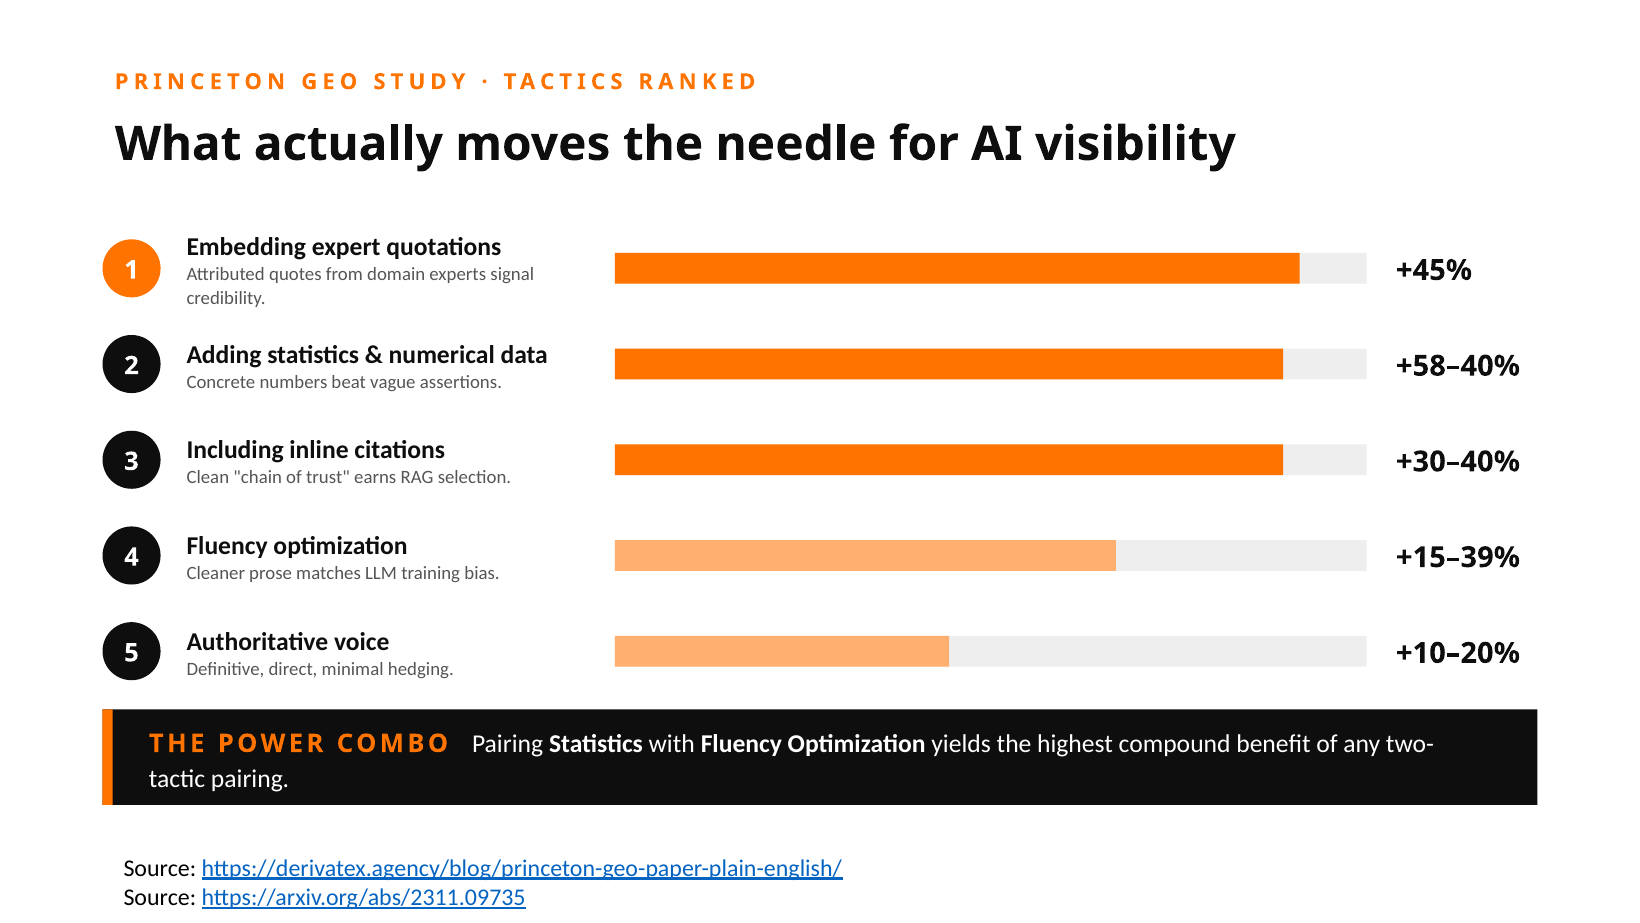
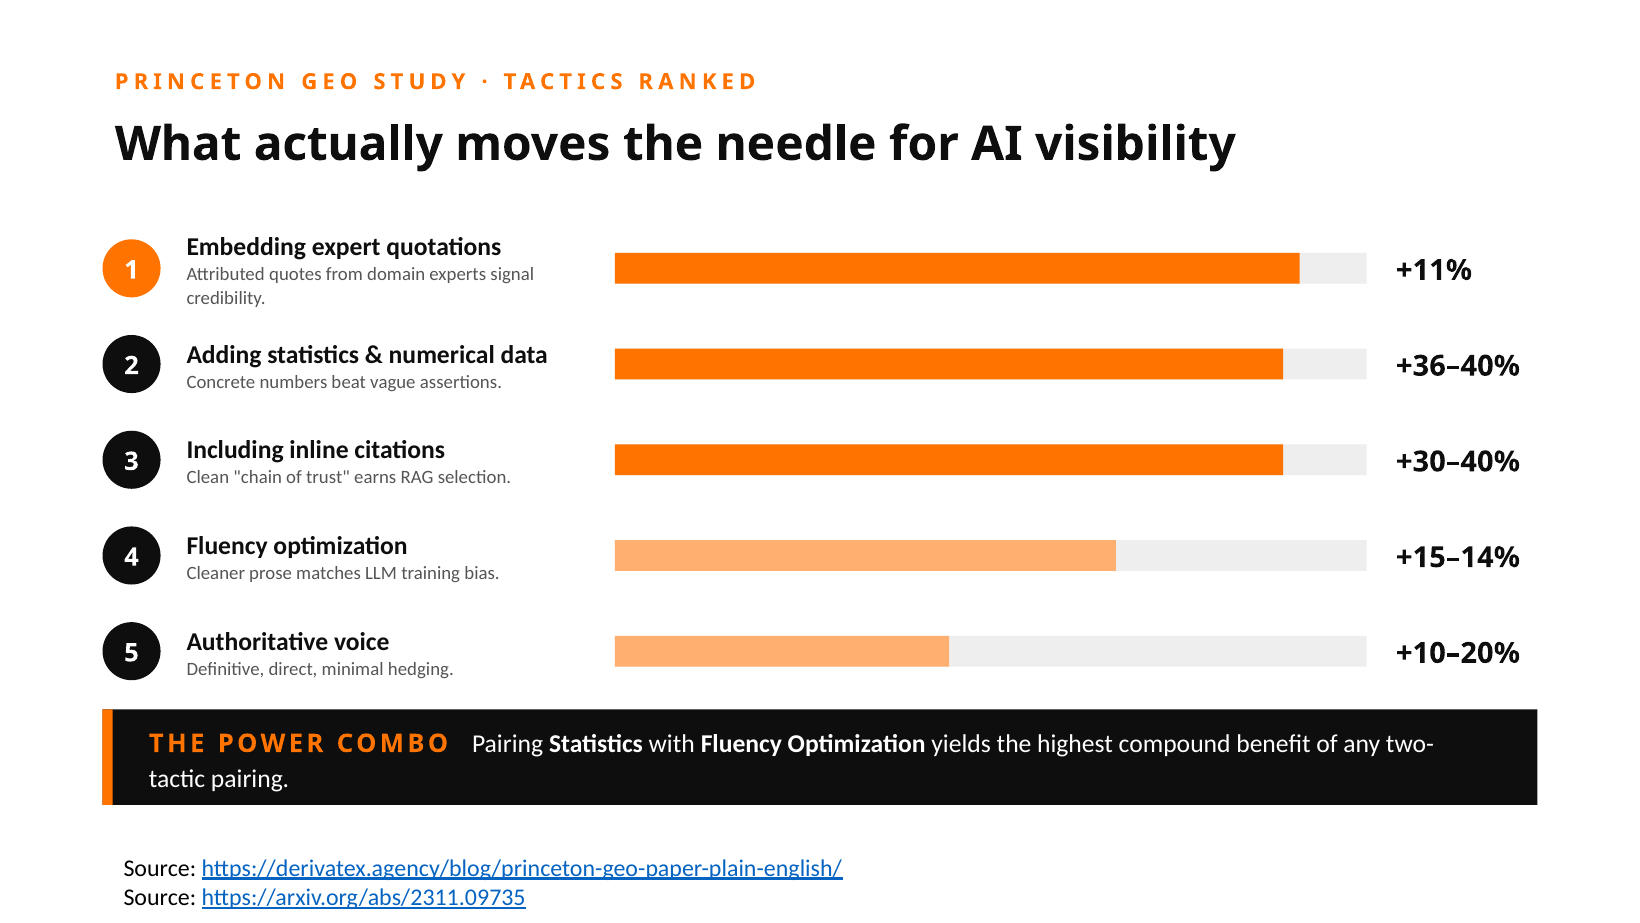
+45%: +45% -> +11% (1434, 270)
+58–40%: +58–40% -> +36–40% (1458, 366)
+15–39%: +15–39% -> +15–14% (1458, 557)
